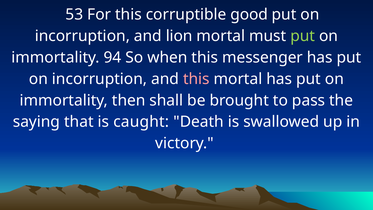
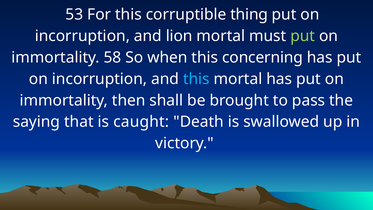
good: good -> thing (249, 15)
94: 94 -> 58 (113, 57)
messenger: messenger -> concerning (263, 57)
this colour: pink -> light blue (196, 79)
